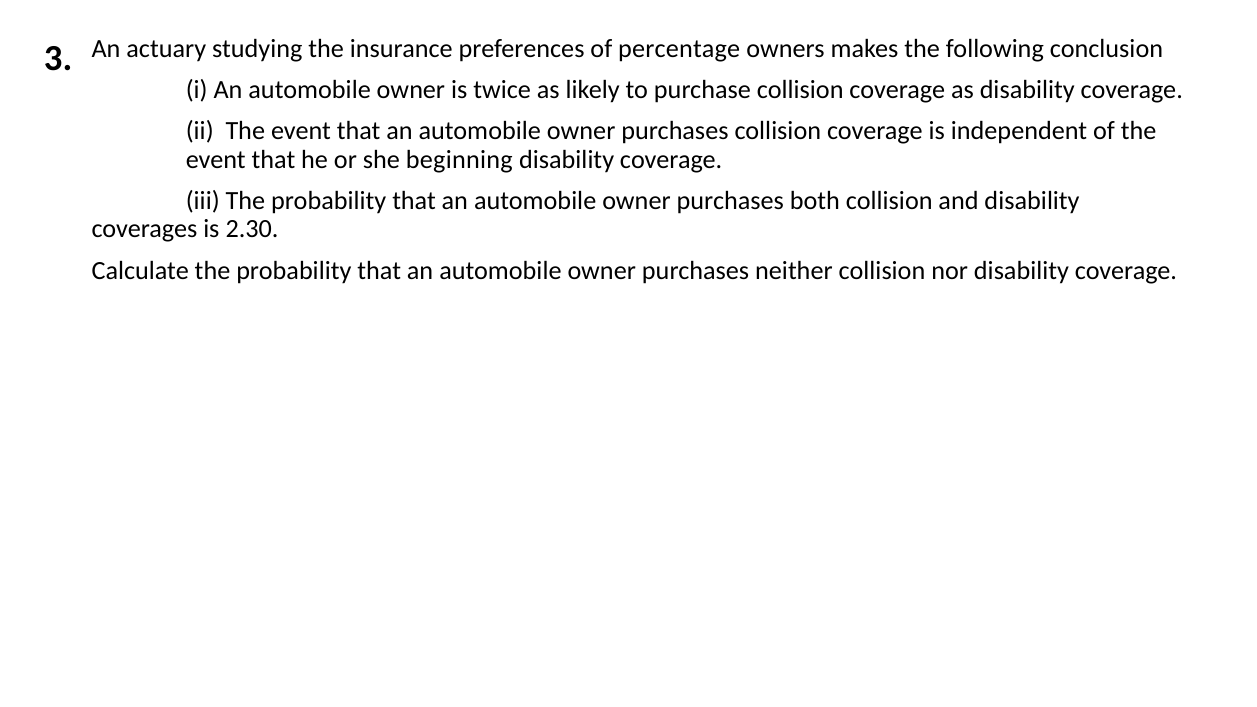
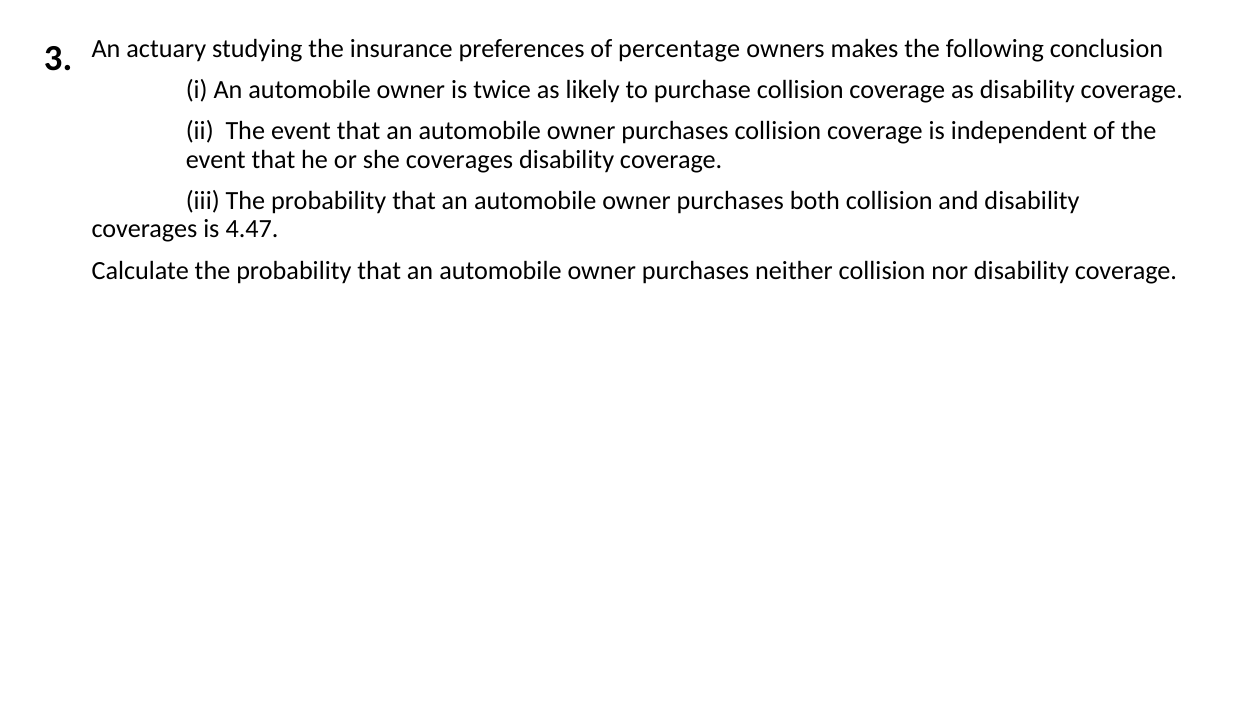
she beginning: beginning -> coverages (459, 160)
2.30: 2.30 -> 4.47 (252, 229)
